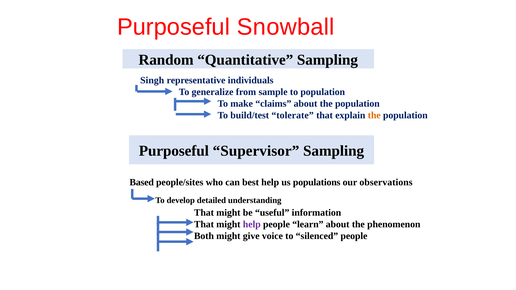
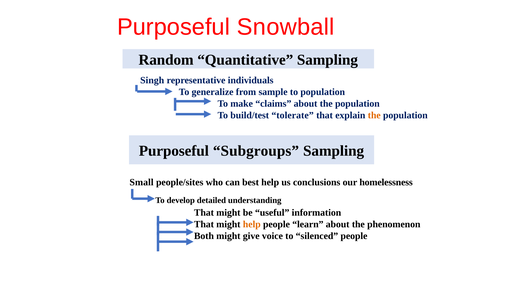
Supervisor: Supervisor -> Subgroups (256, 151)
Based: Based -> Small (142, 183)
populations: populations -> conclusions (317, 183)
observations: observations -> homelessness (386, 183)
help colour: purple -> orange (252, 224)
